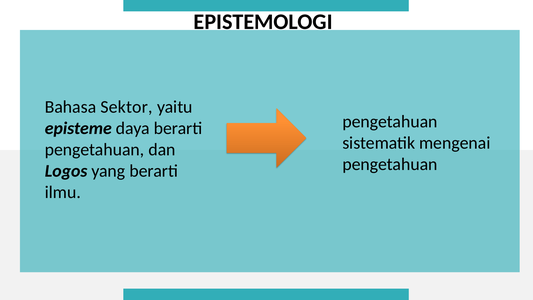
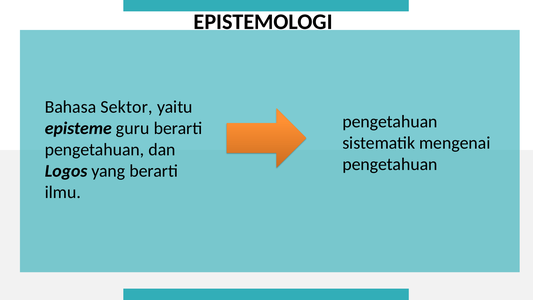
daya: daya -> guru (133, 128)
